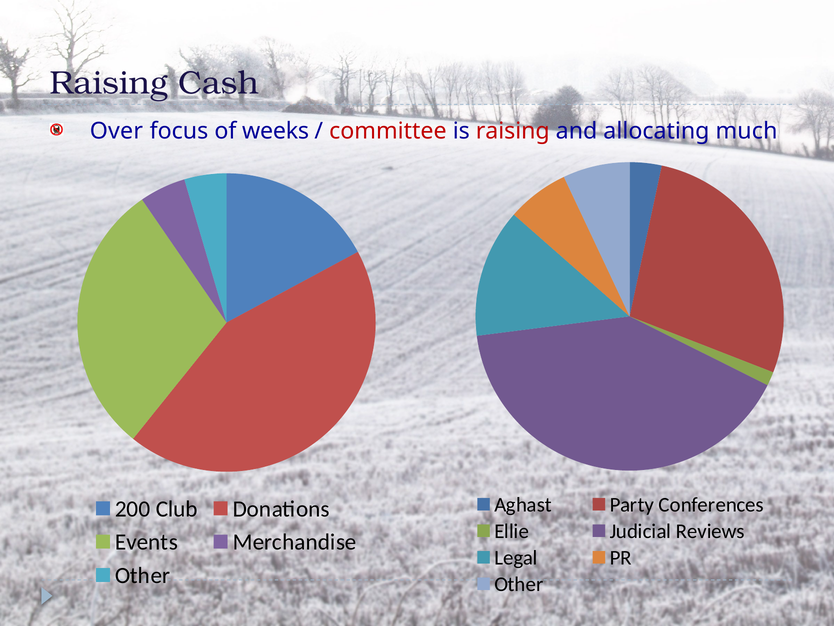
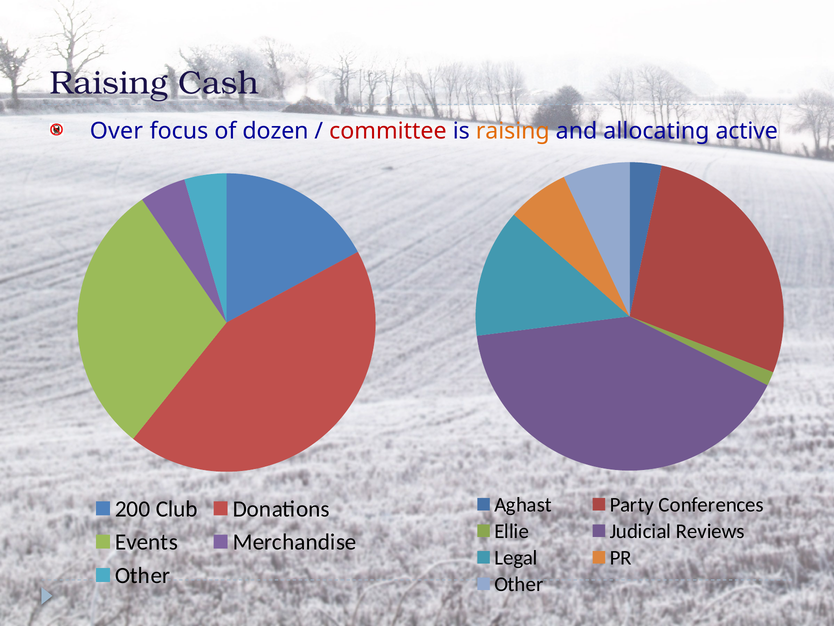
weeks: weeks -> dozen (276, 131)
raising colour: red -> orange (513, 131)
much: much -> active (747, 131)
